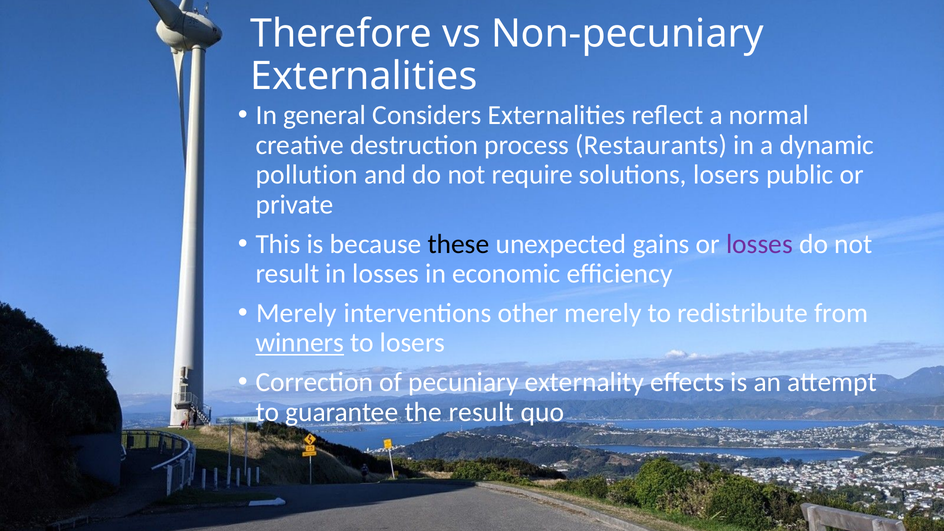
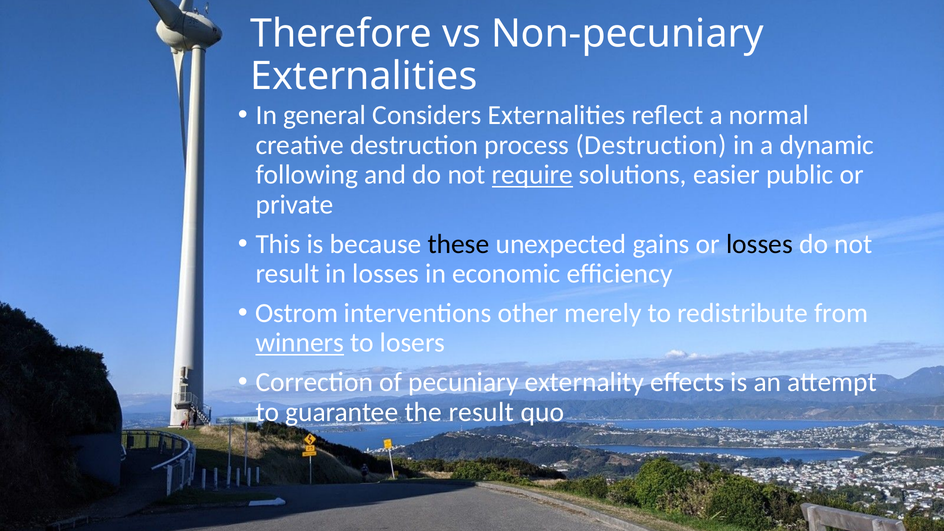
process Restaurants: Restaurants -> Destruction (651, 145)
pollution: pollution -> following (307, 175)
require underline: none -> present (532, 175)
solutions losers: losers -> easier (726, 175)
losses colour: purple -> black (760, 244)
Merely: Merely -> Ostrom (297, 313)
